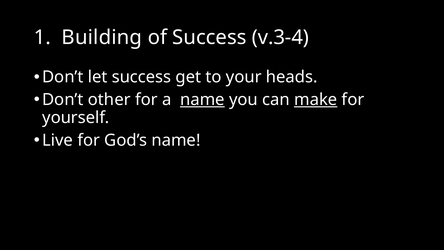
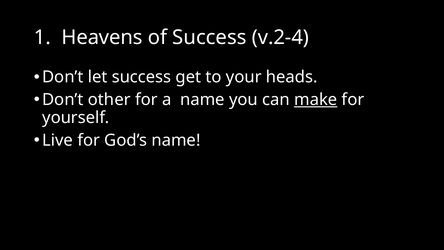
Building: Building -> Heavens (102, 37)
v.3-4: v.3-4 -> v.2-4 (280, 37)
name underline: present -> none (202, 100)
